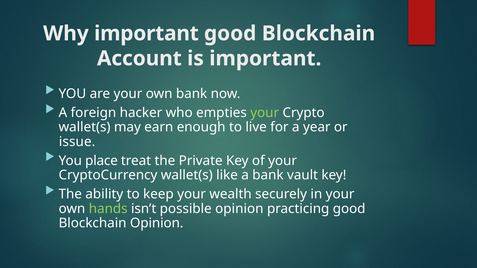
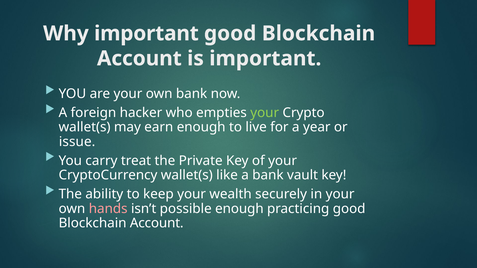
place: place -> carry (101, 161)
hands colour: light green -> pink (108, 209)
possible opinion: opinion -> enough (239, 209)
Opinion: Opinion -> Account (157, 223)
